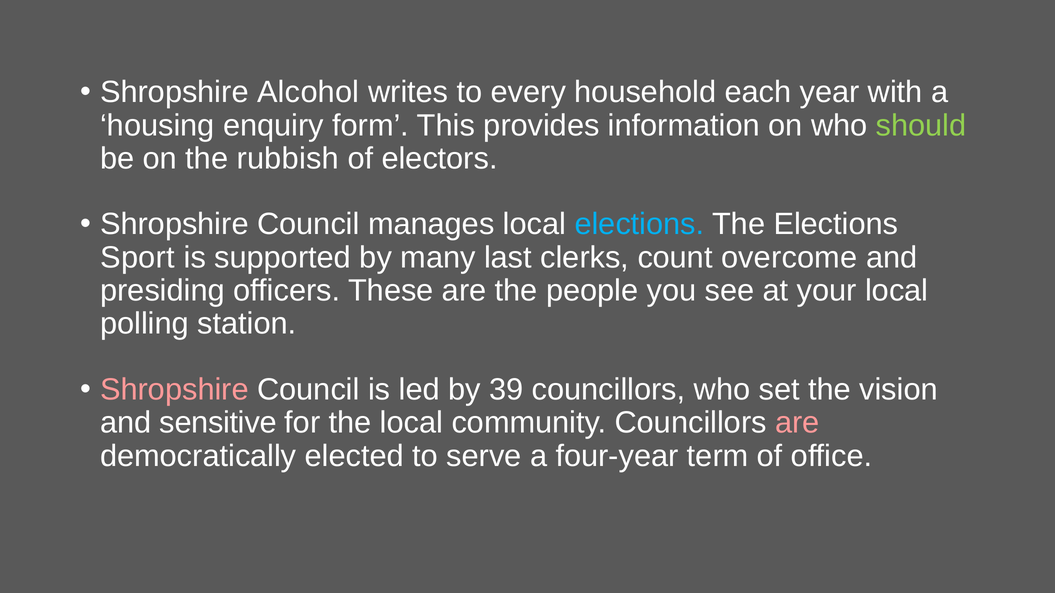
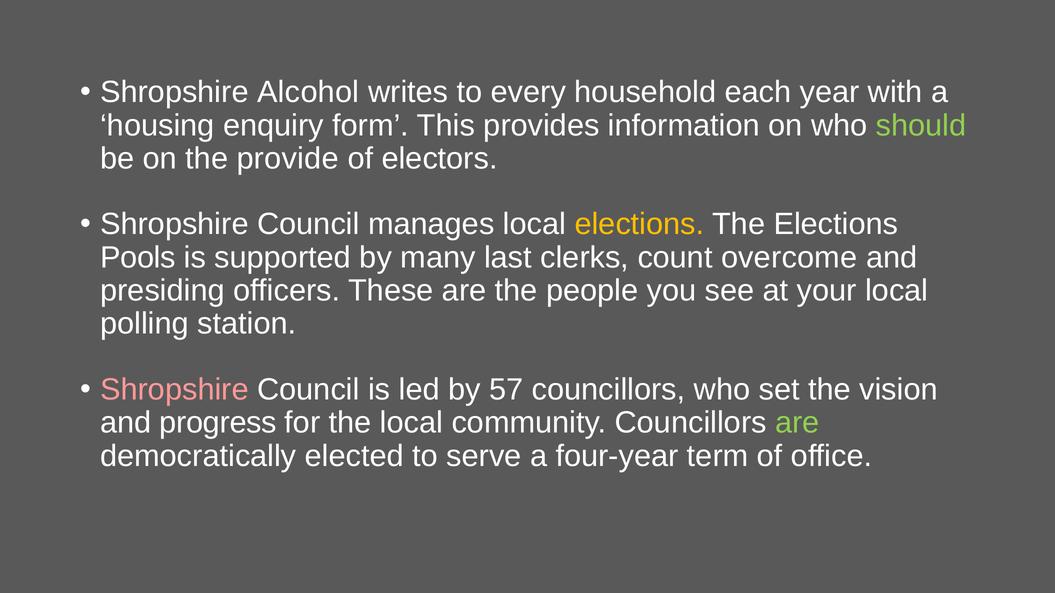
rubbish: rubbish -> provide (288, 159)
elections colour: light blue -> yellow (639, 224)
Sport: Sport -> Pools (138, 258)
39: 39 -> 57 (506, 390)
sensitive: sensitive -> progress (218, 423)
are colour: pink -> light green (797, 423)
